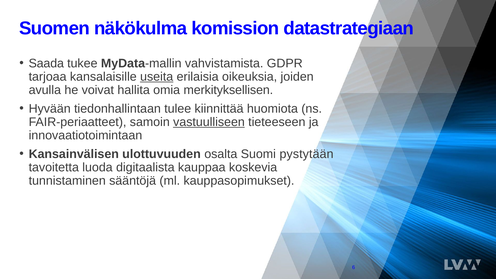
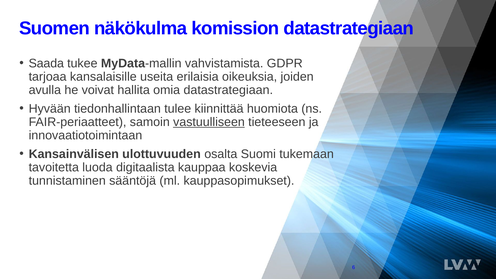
useita underline: present -> none (157, 77)
omia merkityksellisen: merkityksellisen -> datastrategiaan (228, 90)
pystytään: pystytään -> tukemaan (307, 154)
